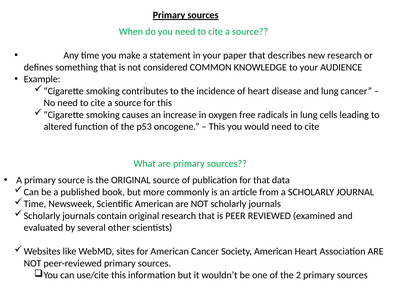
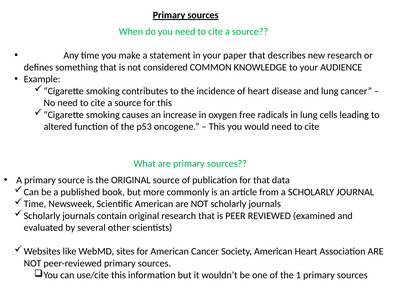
2: 2 -> 1 (298, 276)
